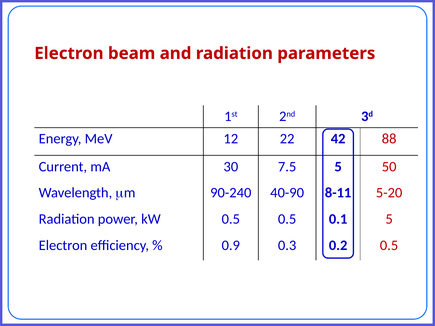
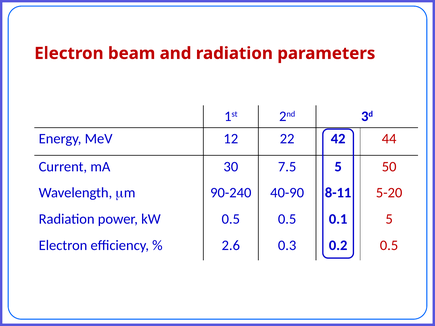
88: 88 -> 44 (389, 139)
0.9: 0.9 -> 2.6 (231, 245)
